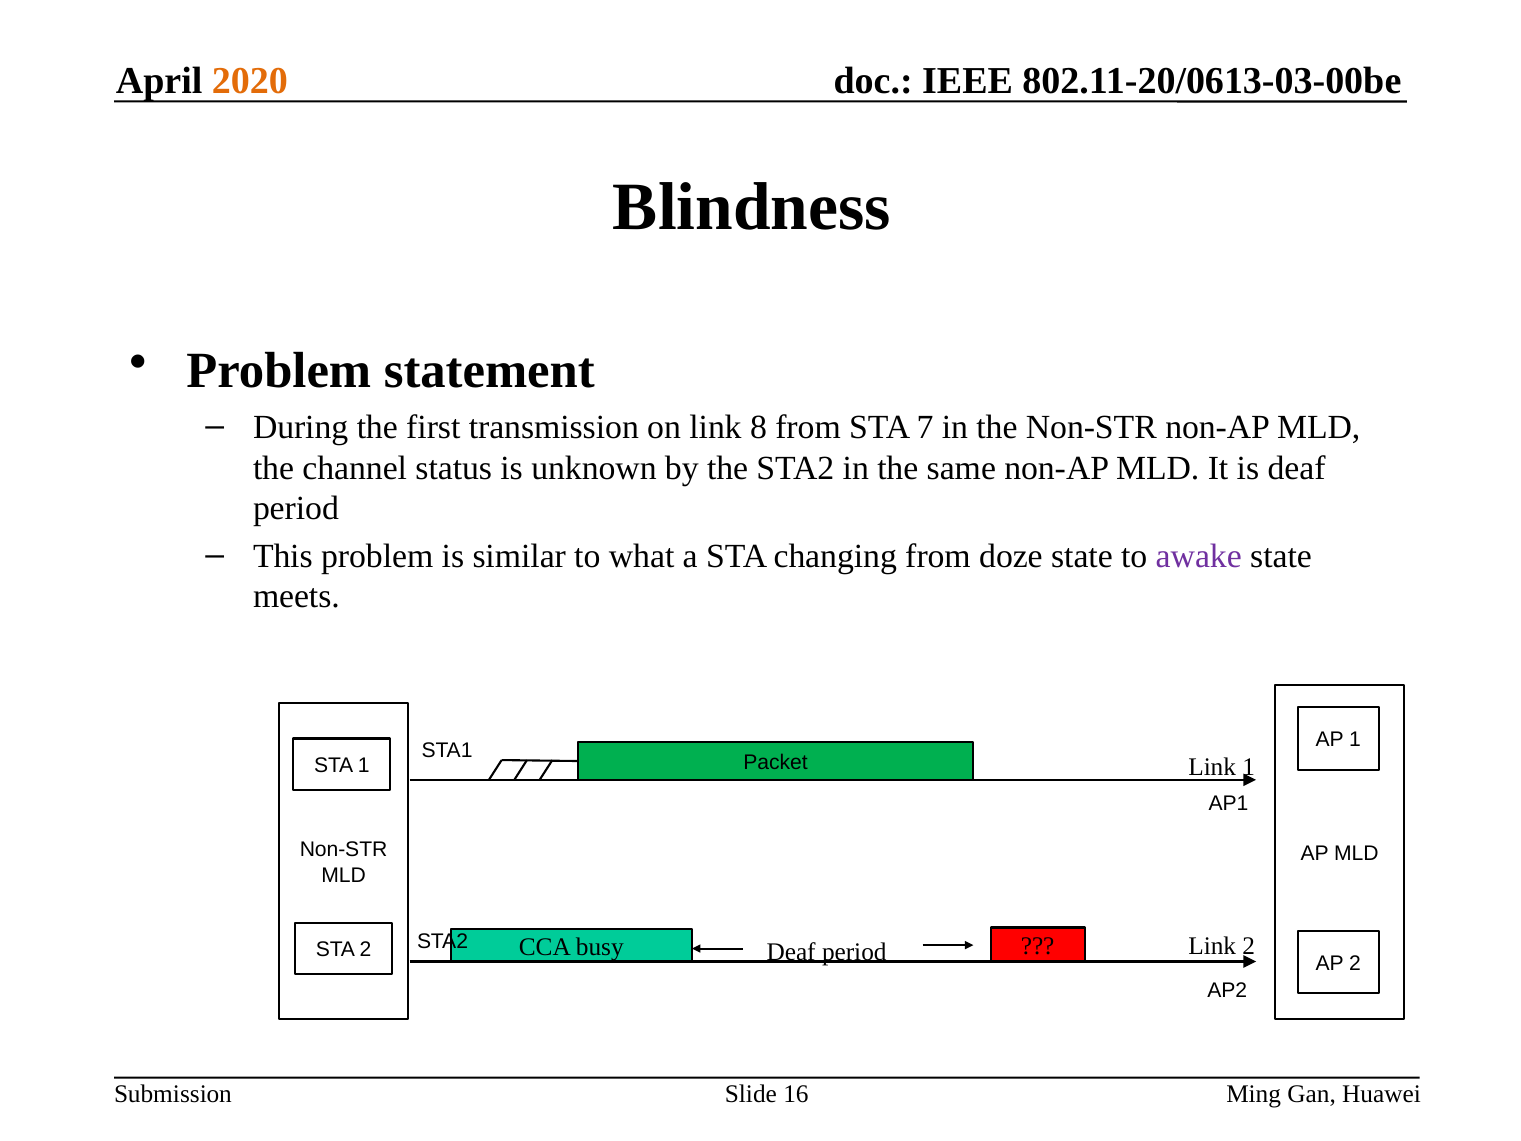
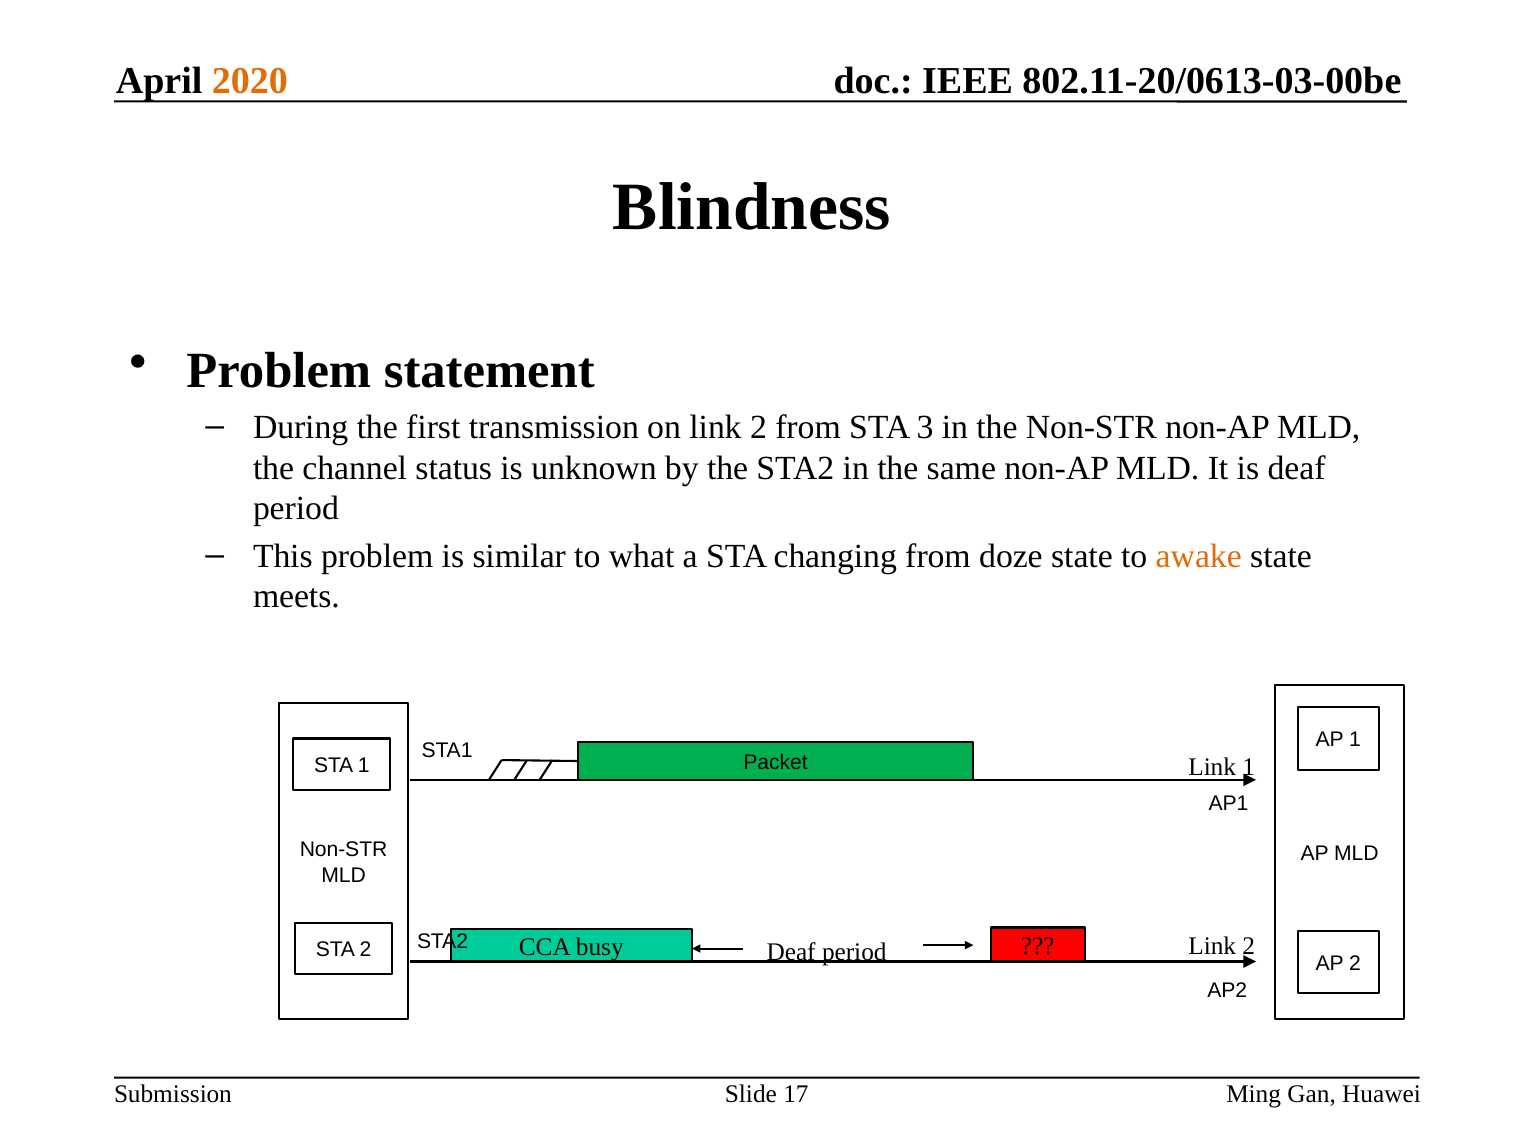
on link 8: 8 -> 2 (759, 427)
7: 7 -> 3 (925, 427)
awake colour: purple -> orange (1199, 556)
16: 16 -> 17 (796, 1094)
